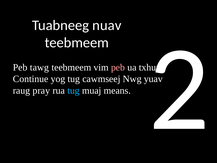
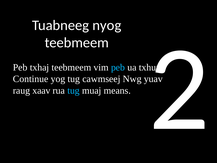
nuav: nuav -> nyog (107, 25)
tawg: tawg -> txhaj (39, 67)
peb colour: pink -> light blue (118, 67)
pray: pray -> xaav (41, 90)
